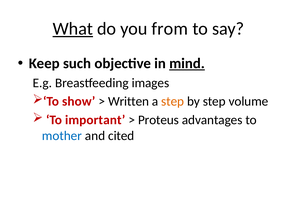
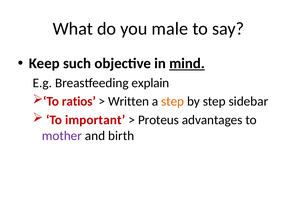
What underline: present -> none (73, 29)
from: from -> male (170, 29)
images: images -> explain (150, 83)
show: show -> ratios (79, 101)
volume: volume -> sidebar (248, 101)
mother colour: blue -> purple (62, 136)
cited: cited -> birth (121, 136)
